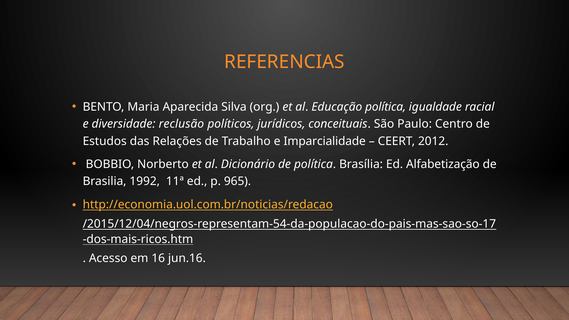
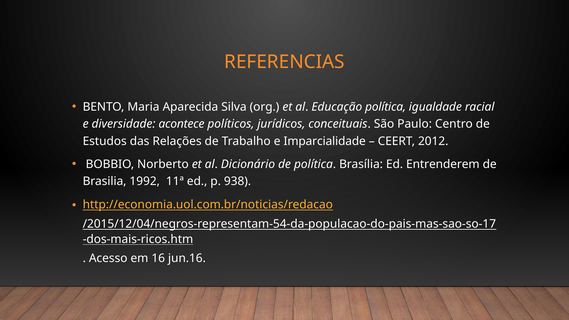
reclusão: reclusão -> acontece (181, 124)
Alfabetização: Alfabetização -> Entrenderem (443, 164)
965: 965 -> 938 (237, 181)
